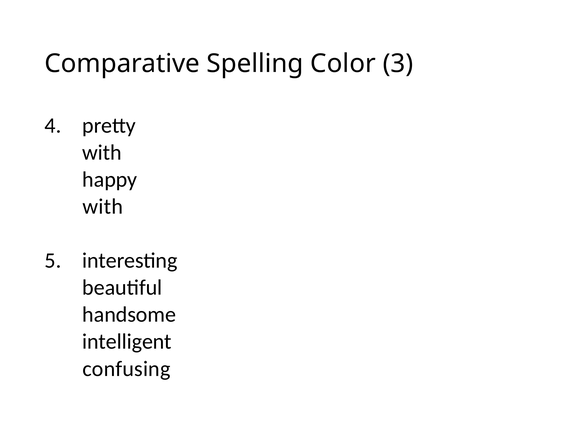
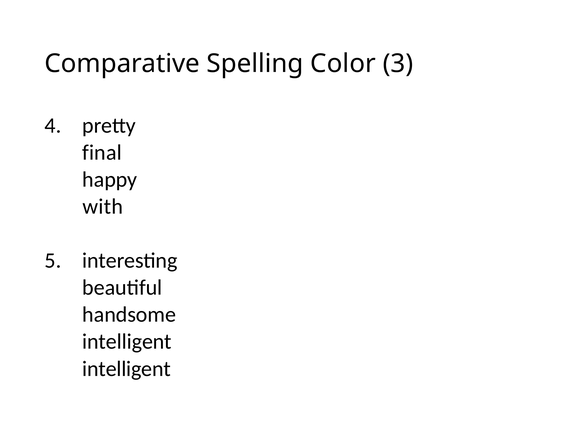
with: with -> final (102, 152)
confusing: confusing -> intelligent (127, 368)
